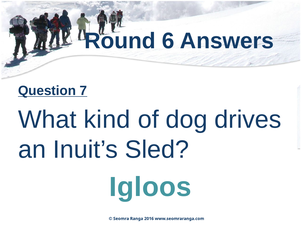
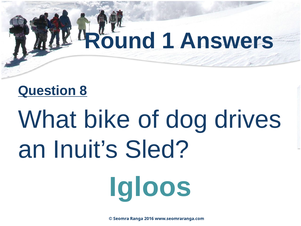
6: 6 -> 1 (168, 41)
7: 7 -> 8 (83, 91)
kind: kind -> bike (107, 119)
